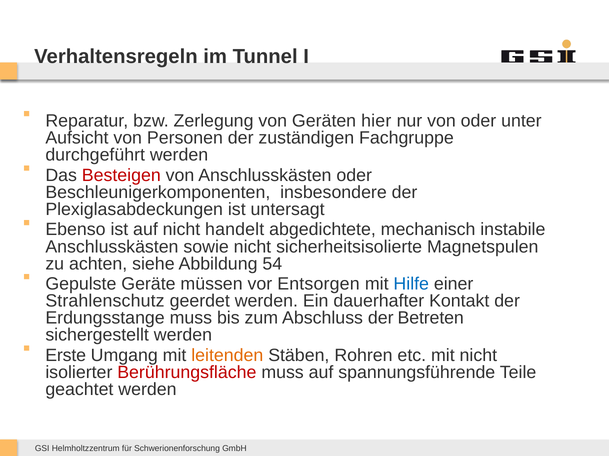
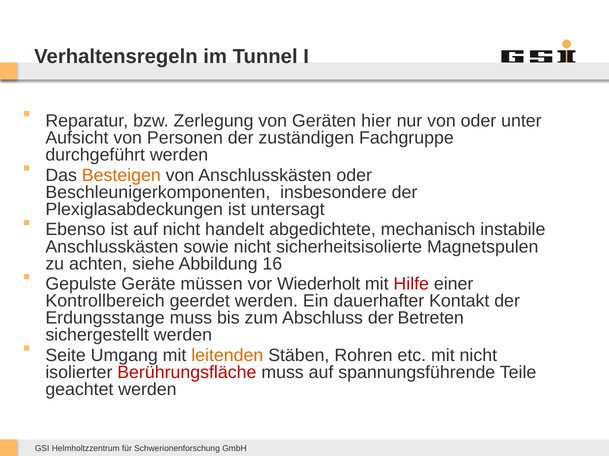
Besteigen colour: red -> orange (121, 176)
54: 54 -> 16 (272, 264)
Entsorgen: Entsorgen -> Wiederholt (319, 284)
Hilfe colour: blue -> red (411, 284)
Strahlenschutz: Strahlenschutz -> Kontrollbereich (105, 301)
Erste: Erste -> Seite (66, 356)
